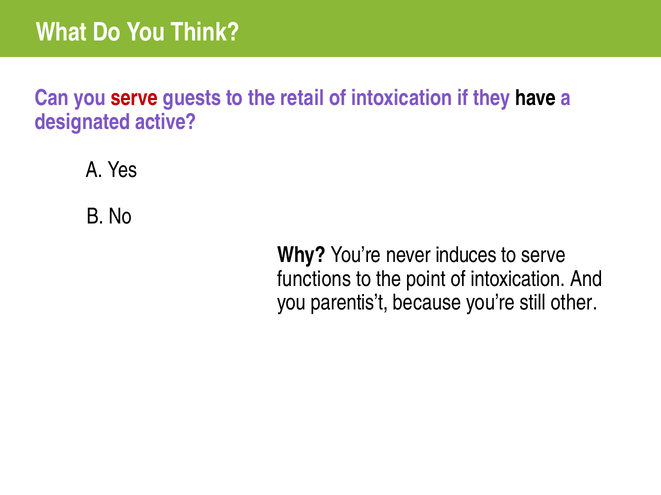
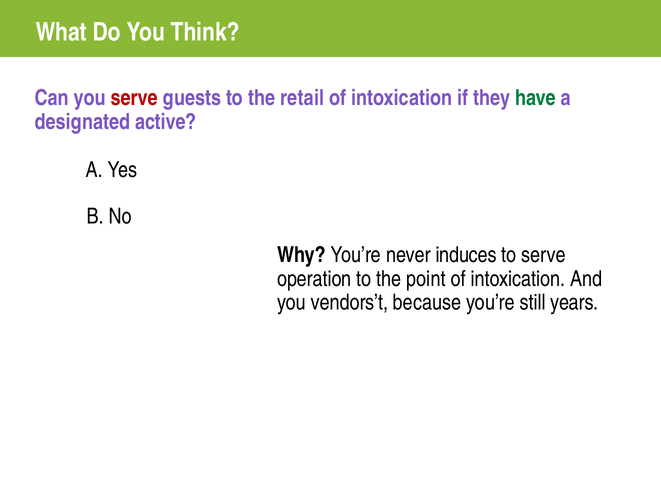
have colour: black -> green (535, 98)
functions: functions -> operation (314, 279)
parentis’t: parentis’t -> vendors’t (350, 303)
other: other -> years (574, 303)
